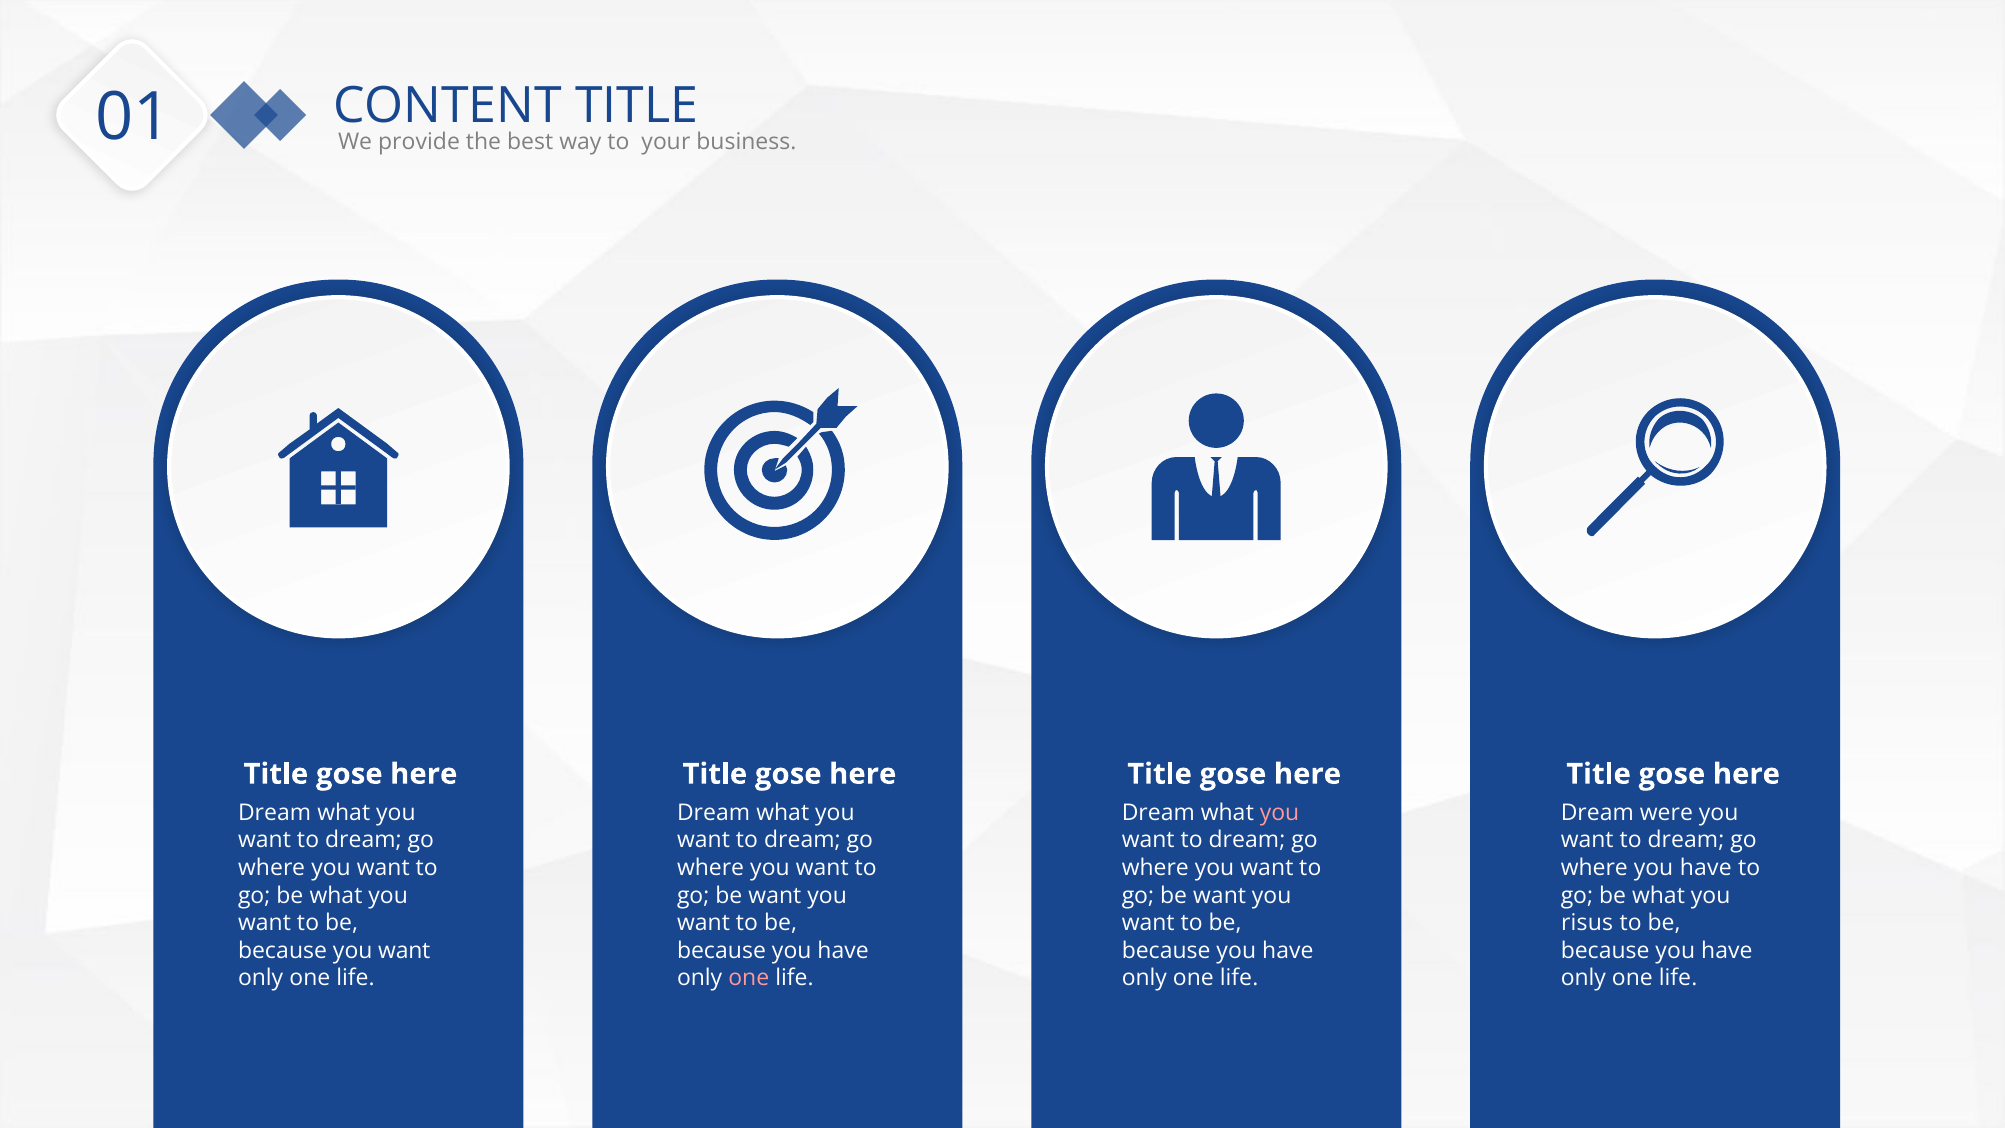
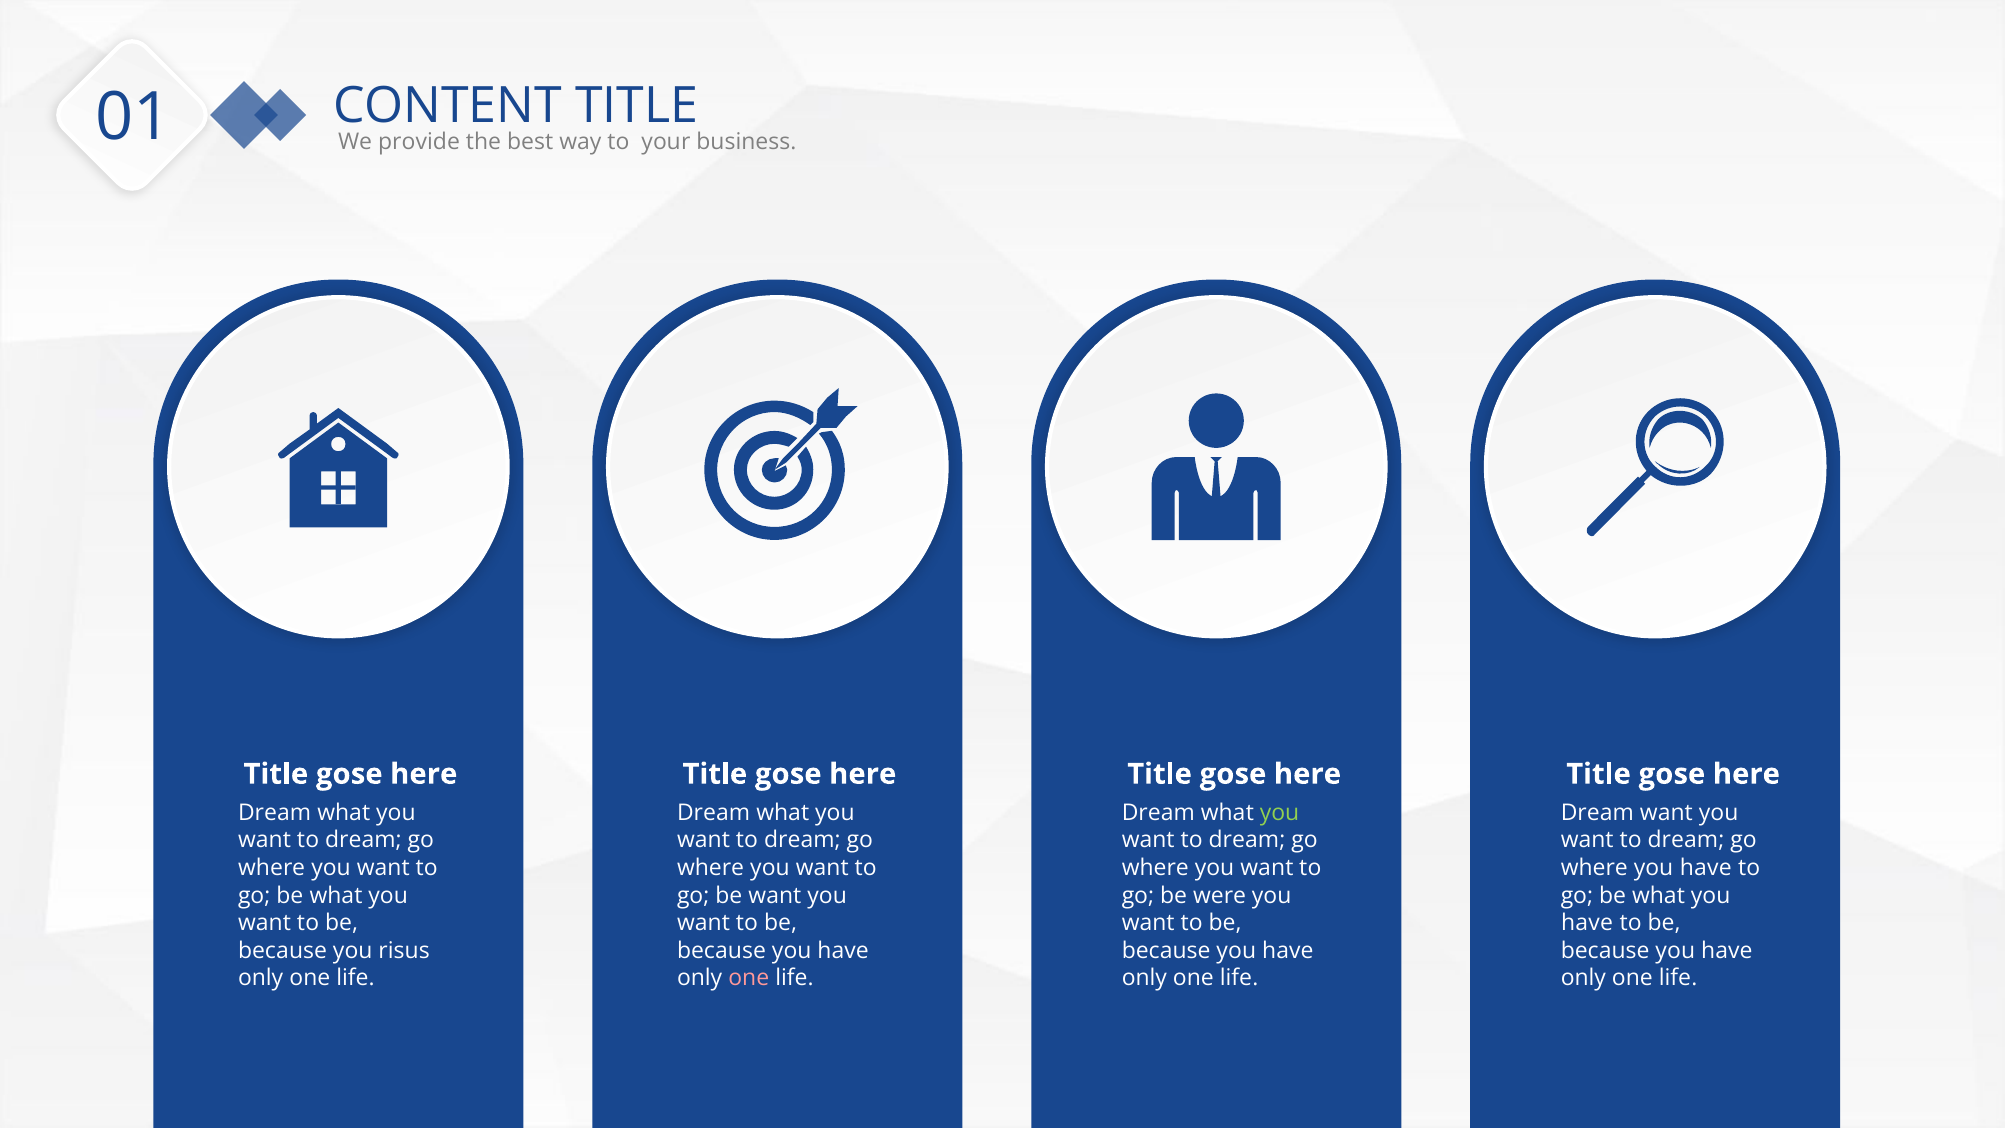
you colour: pink -> light green (1280, 813)
Dream were: were -> want (1666, 813)
want: want -> were (1220, 895)
risus: risus -> have (1587, 923)
because you want: want -> risus (404, 951)
